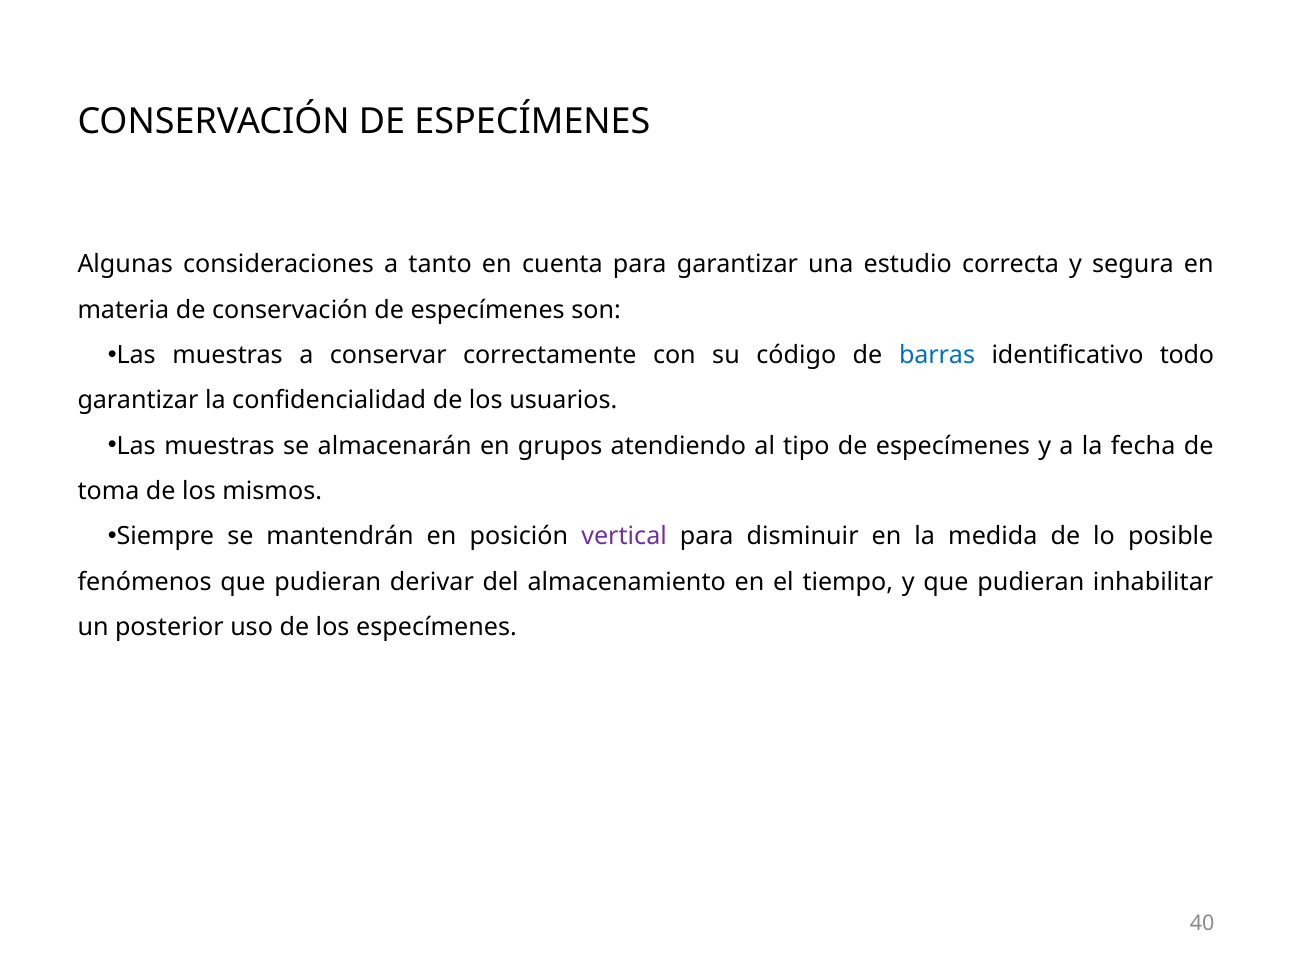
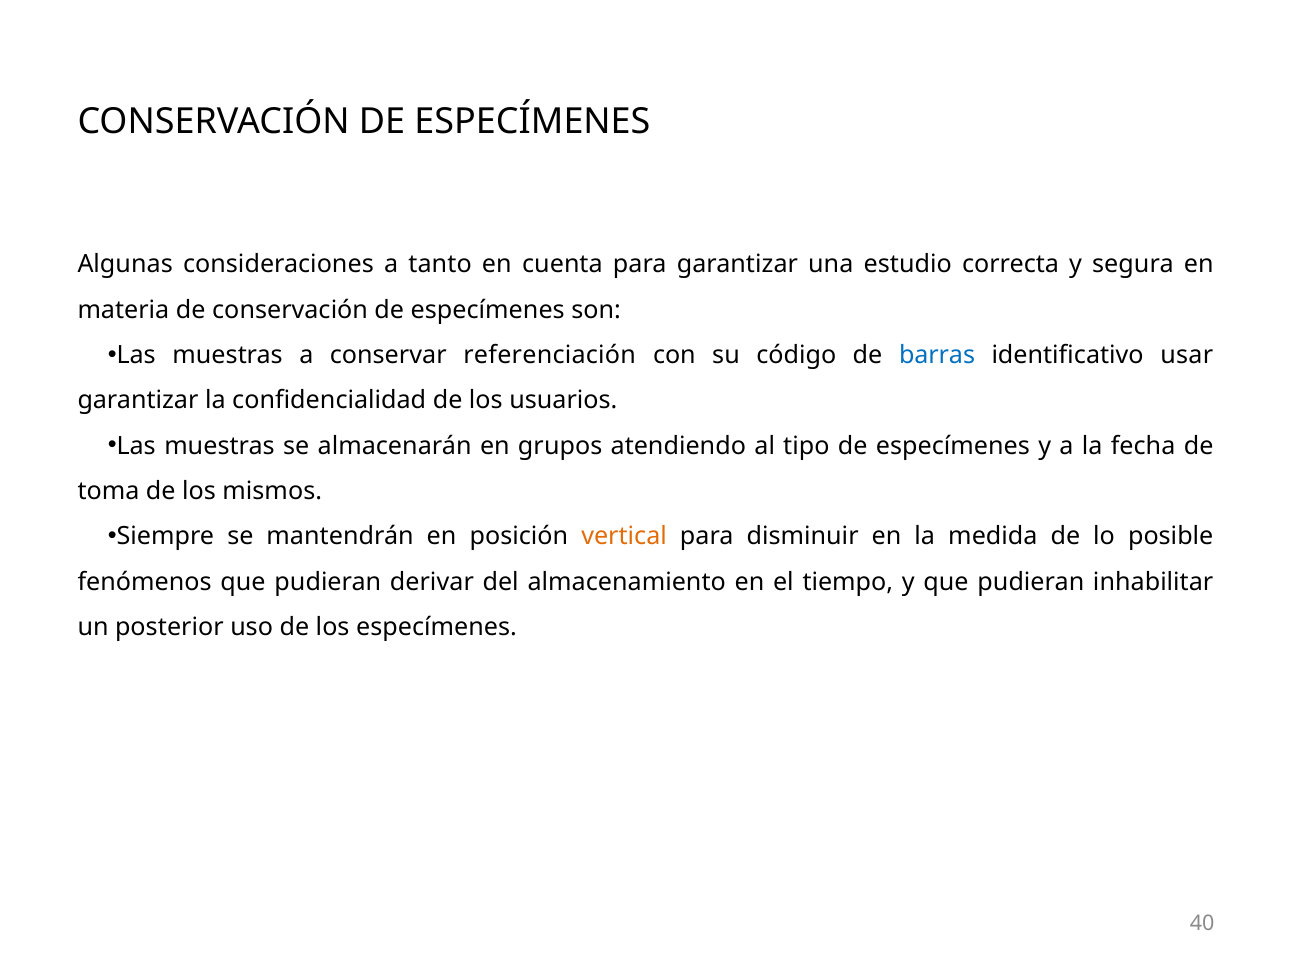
correctamente: correctamente -> referenciación (550, 355)
todo: todo -> usar (1187, 355)
vertical colour: purple -> orange (624, 536)
